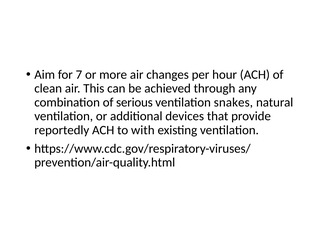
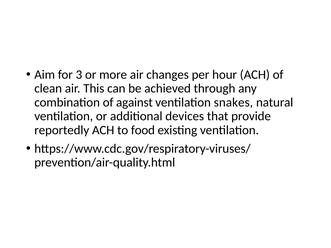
7: 7 -> 3 (79, 75)
serious: serious -> against (134, 102)
with: with -> food (143, 130)
